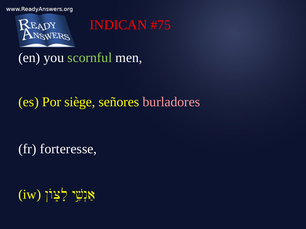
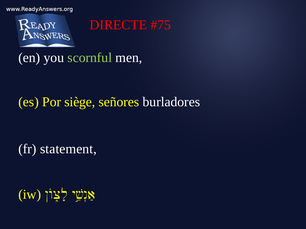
INDICAN: INDICAN -> DIRECTE (118, 25)
burladores colour: pink -> white (171, 102)
forteresse: forteresse -> statement (68, 149)
